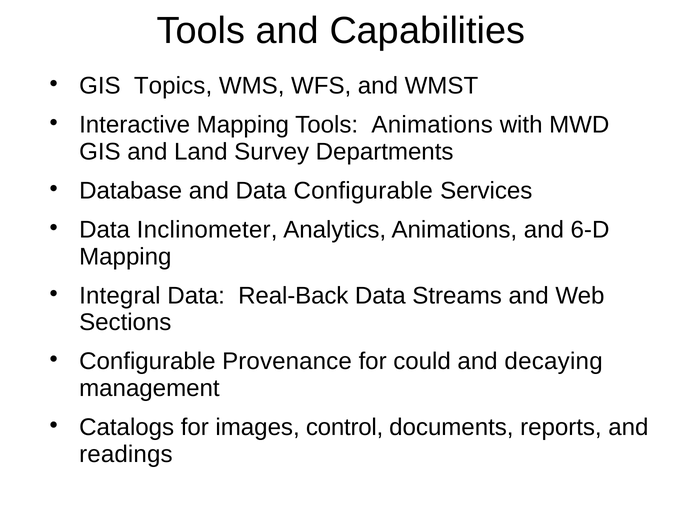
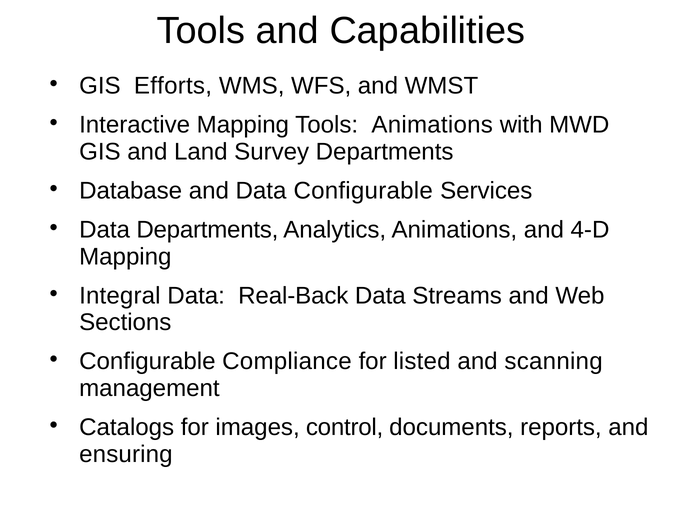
Topics: Topics -> Efforts (173, 86)
Data Inclinometer: Inclinometer -> Departments (207, 230)
6-D: 6-D -> 4-D (590, 230)
Provenance: Provenance -> Compliance (287, 362)
could: could -> listed (422, 362)
decaying: decaying -> scanning (554, 362)
readings: readings -> ensuring (126, 455)
